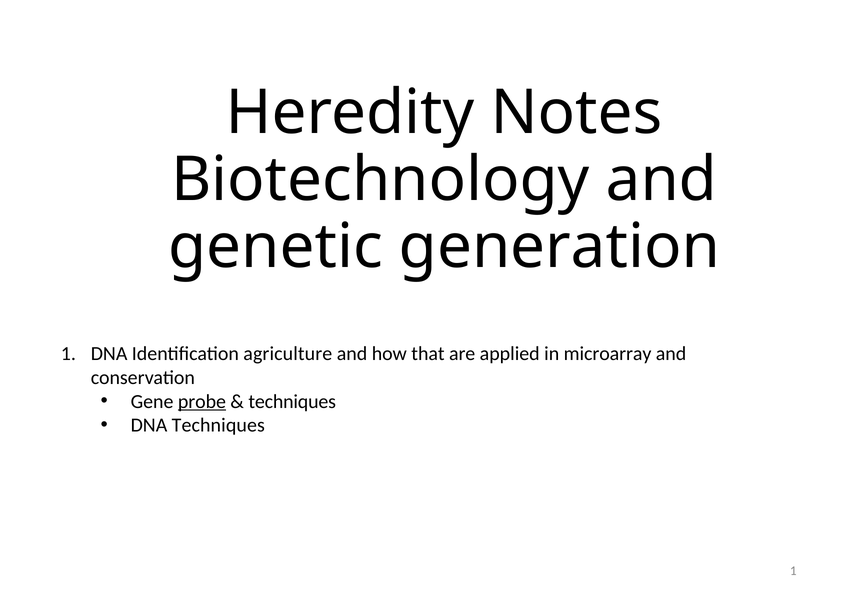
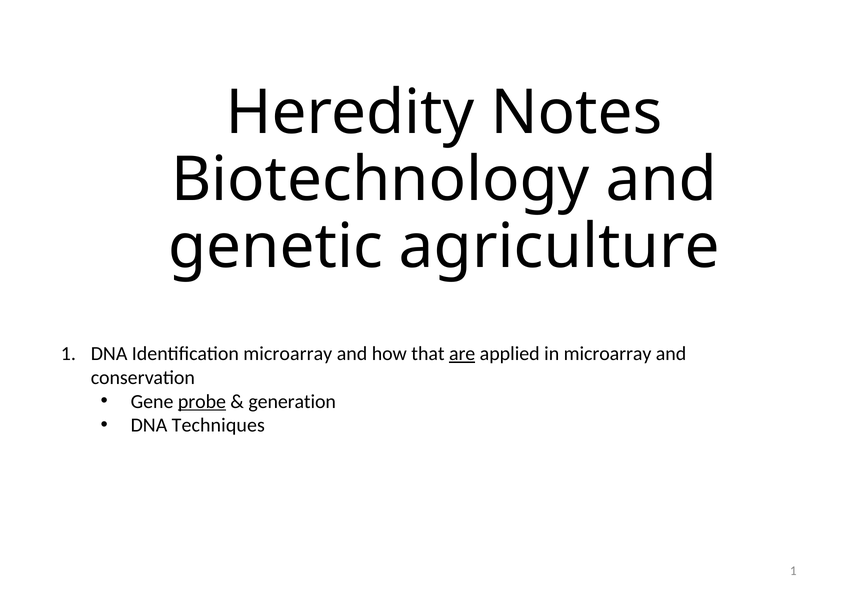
generation: generation -> agriculture (559, 247)
Identification agriculture: agriculture -> microarray (288, 354)
are underline: none -> present (462, 354)
techniques: techniques -> generation (292, 402)
